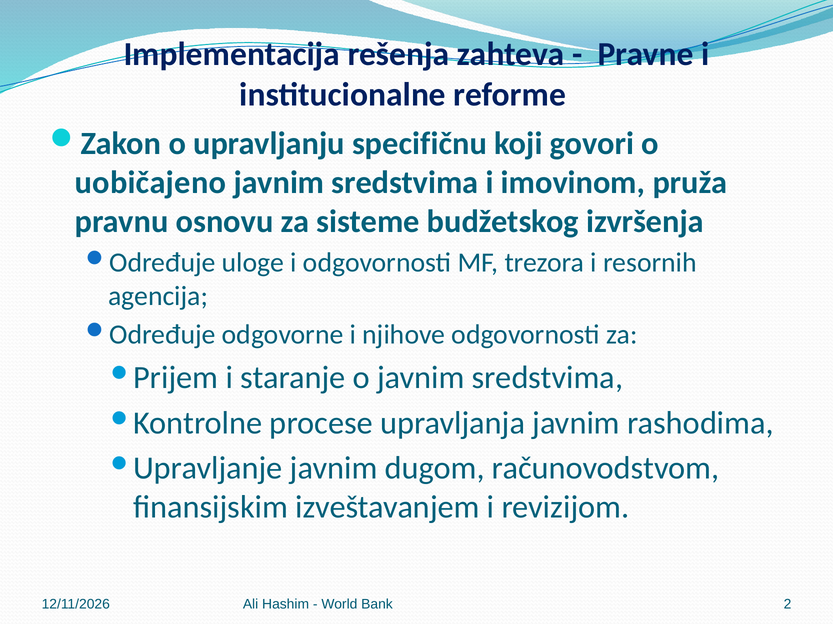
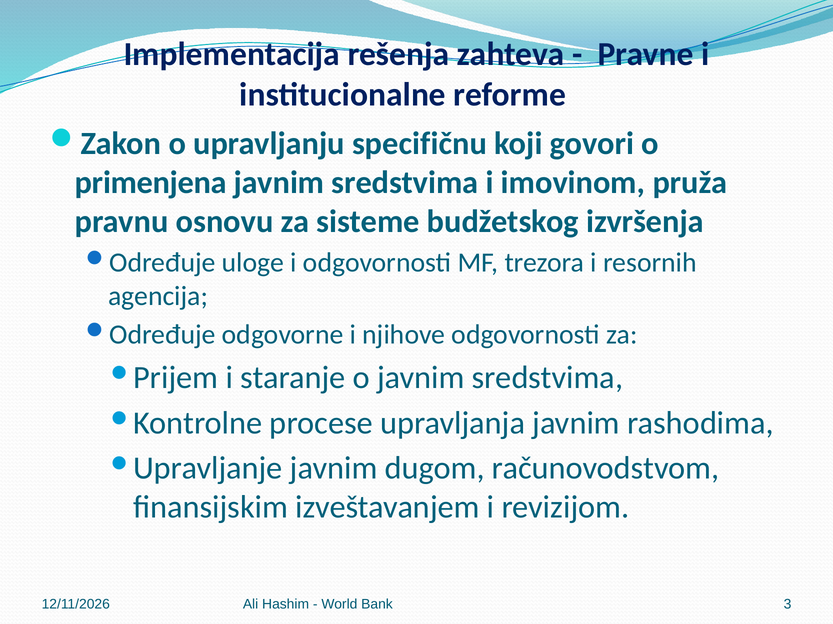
uobičajeno: uobičajeno -> primenjena (151, 183)
2: 2 -> 3 (788, 605)
